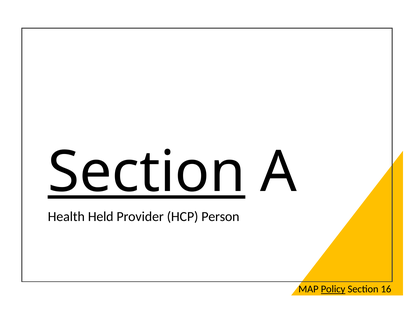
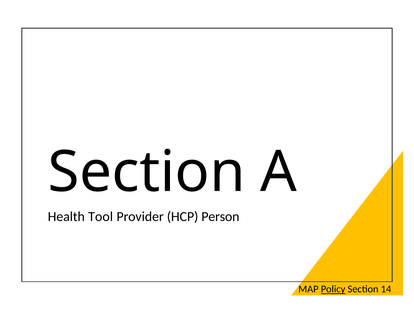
Section underline: present -> none (147, 173)
Held: Held -> Tool (101, 217)
16: 16 -> 14 (386, 290)
